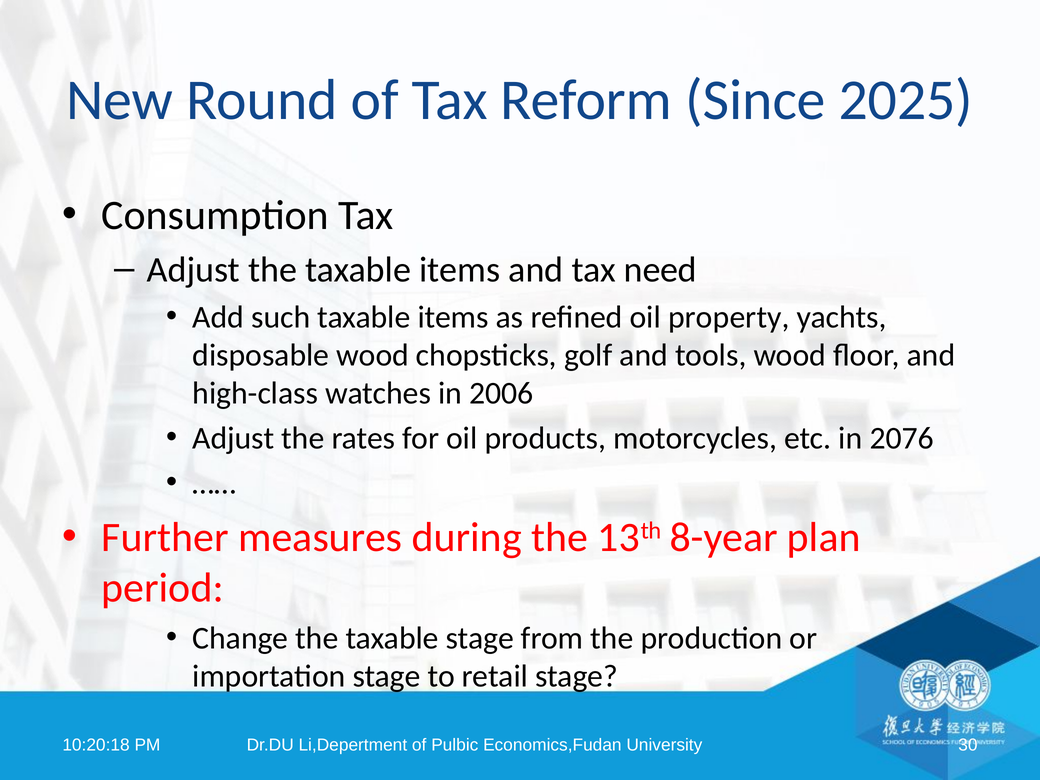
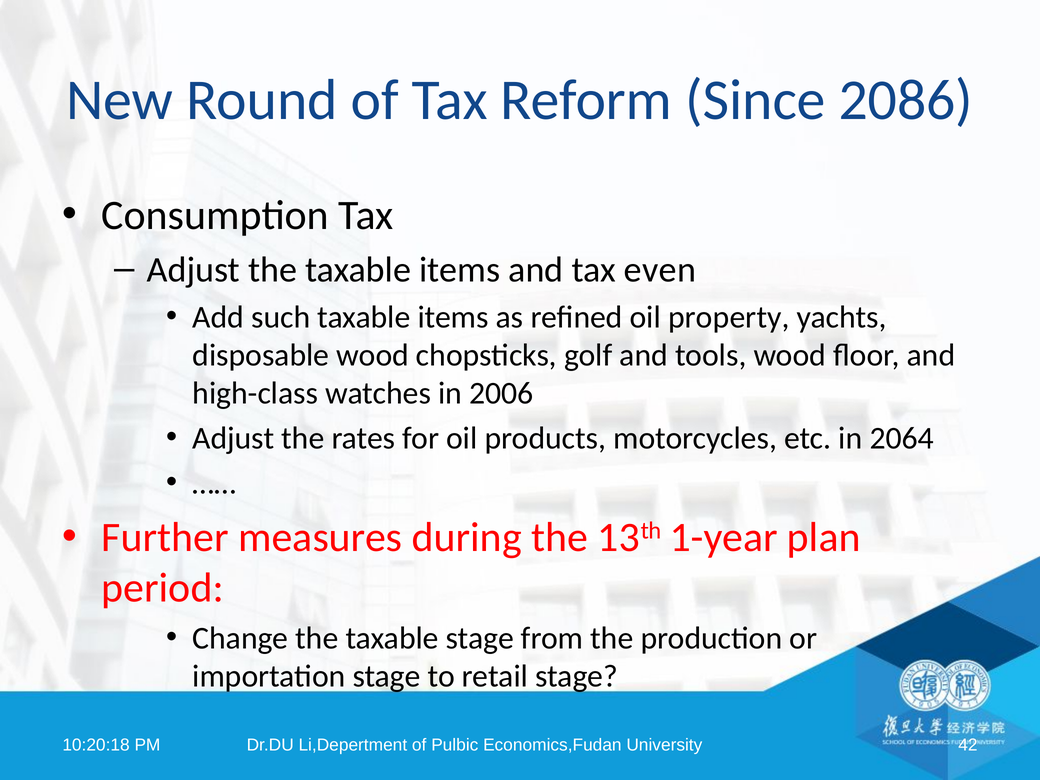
2025: 2025 -> 2086 (906, 100)
need: need -> even (660, 270)
2076: 2076 -> 2064 (902, 438)
8-year: 8-year -> 1-year (724, 538)
30: 30 -> 42 (968, 745)
